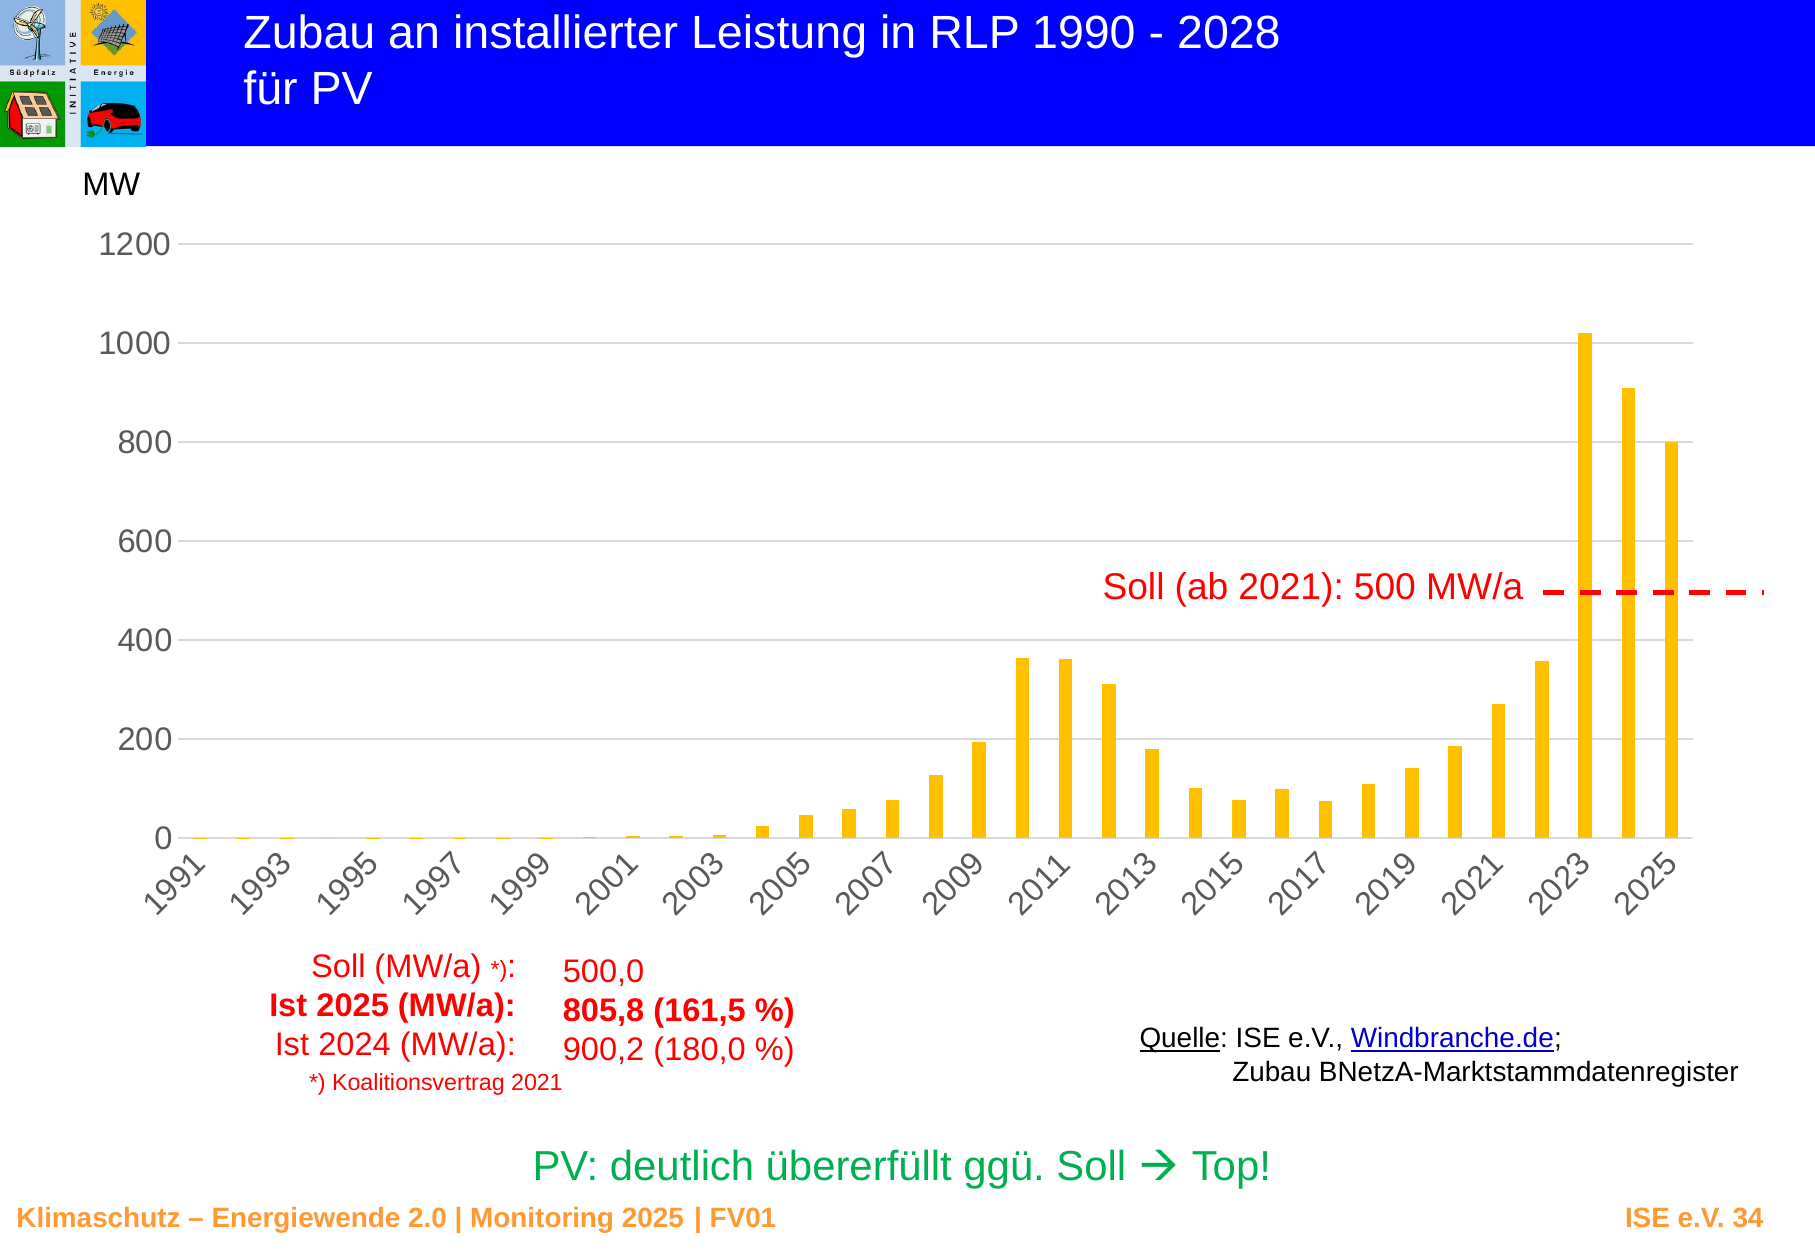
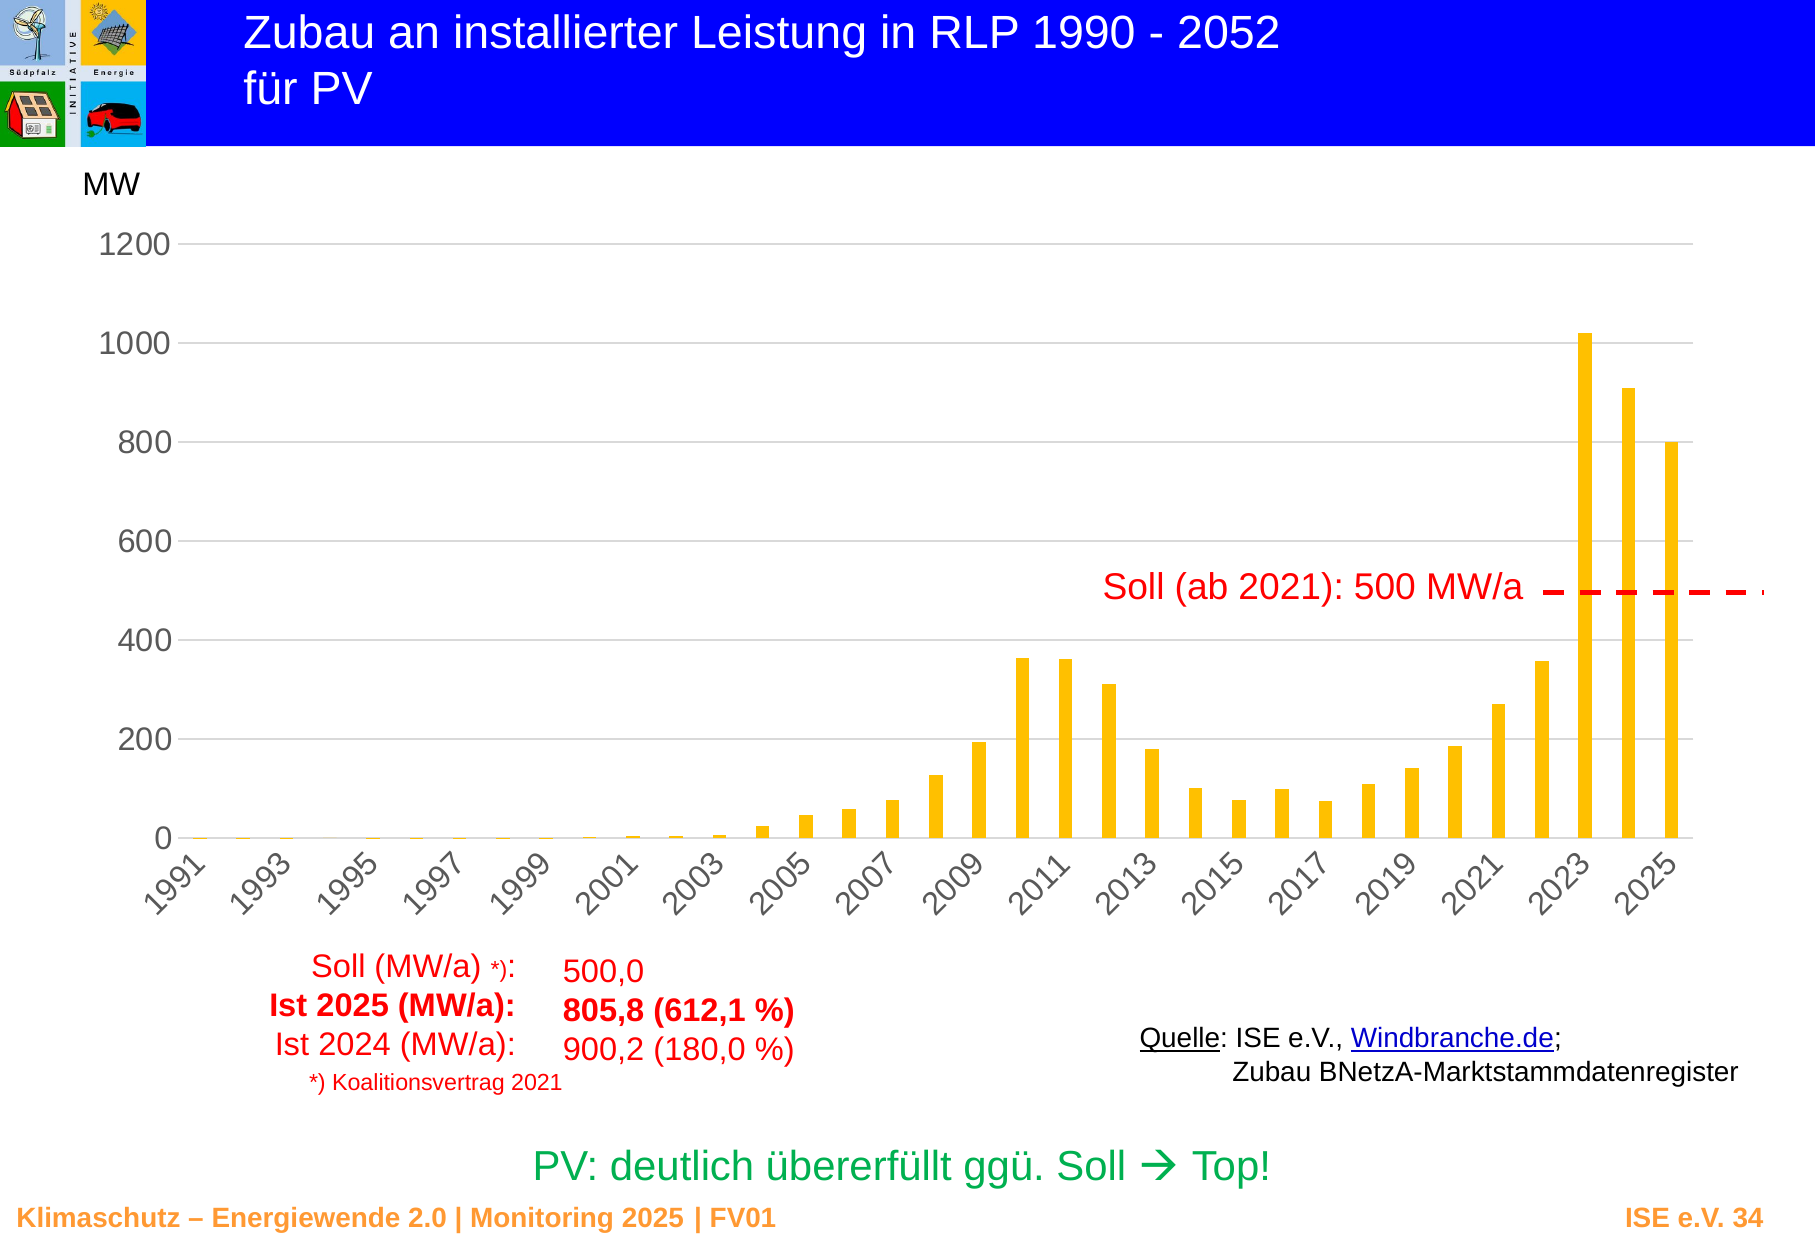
2028: 2028 -> 2052 (1229, 33)
161,5: 161,5 -> 612,1 (700, 1010)
